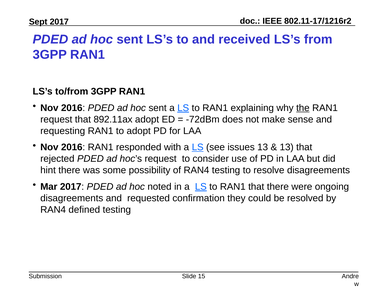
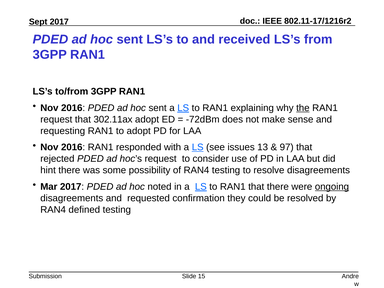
892.11ax: 892.11ax -> 302.11ax (113, 119)
13: 13 -> 97 (287, 147)
ongoing underline: none -> present (332, 187)
